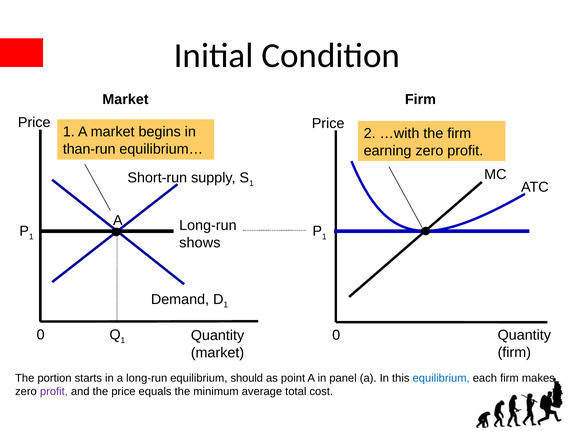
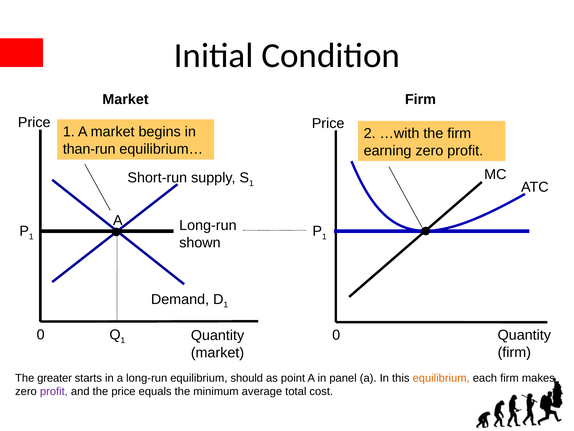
shows: shows -> shown (200, 242)
portion: portion -> greater (55, 378)
equilibrium colour: blue -> orange (441, 378)
